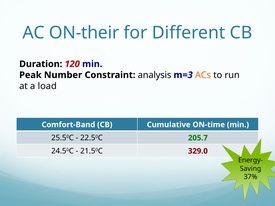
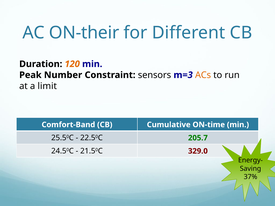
120 colour: red -> orange (72, 64)
analysis: analysis -> sensors (155, 75)
load: load -> limit (47, 86)
